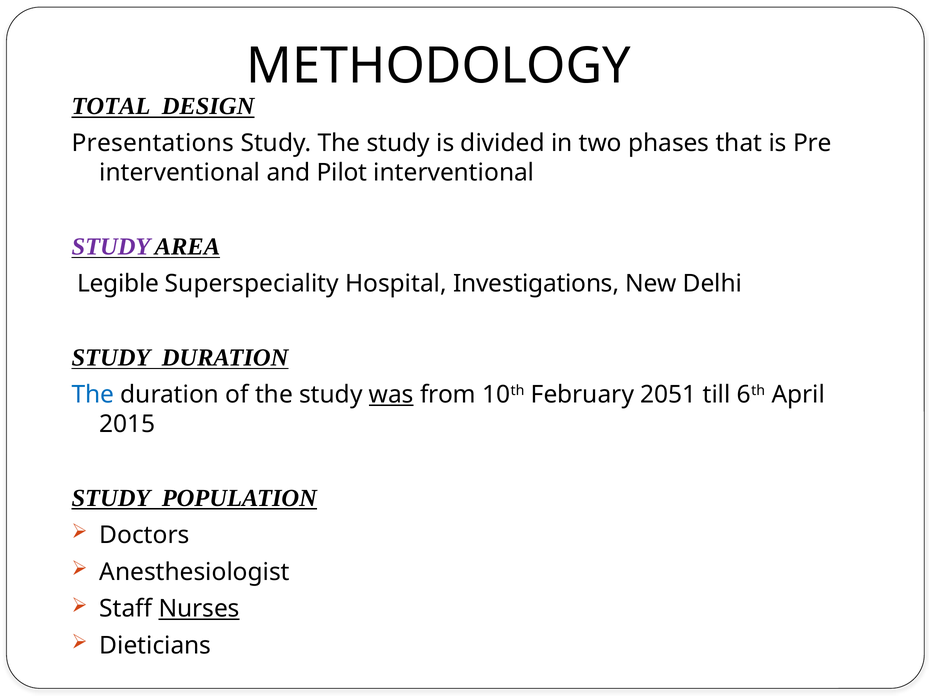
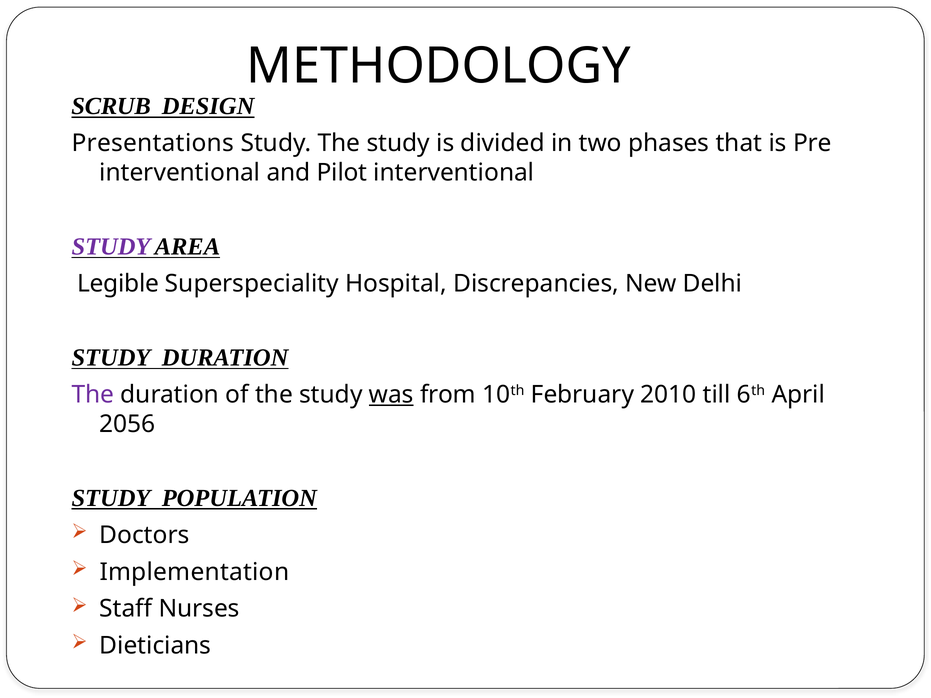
TOTAL: TOTAL -> SCRUB (111, 106)
Investigations: Investigations -> Discrepancies (536, 284)
The colour: blue -> purple (93, 395)
2051: 2051 -> 2010 (668, 395)
2015: 2015 -> 2056 (128, 424)
Anesthesiologist: Anesthesiologist -> Implementation (194, 572)
Nurses underline: present -> none (199, 609)
